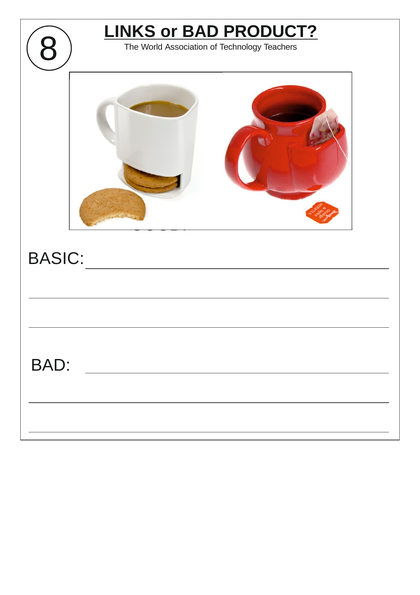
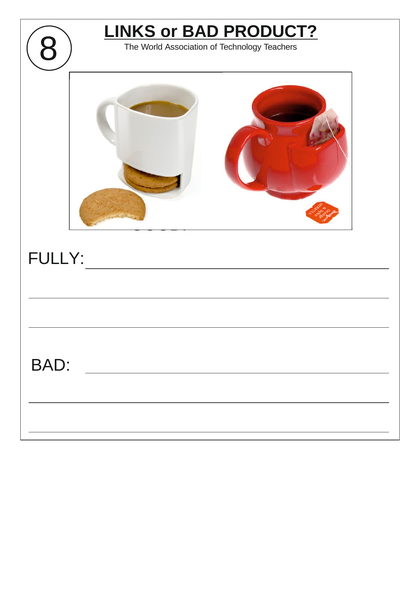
BASIC: BASIC -> FULLY (56, 258)
